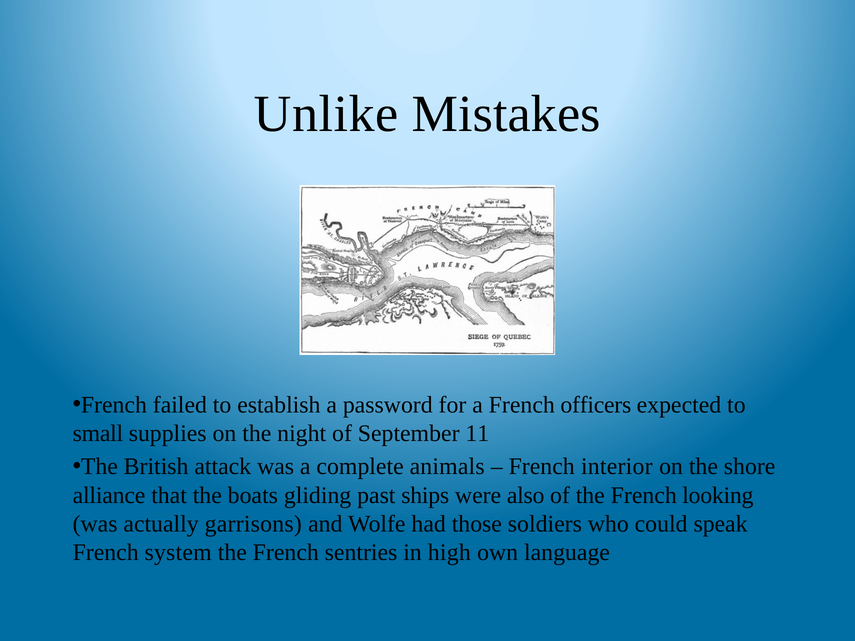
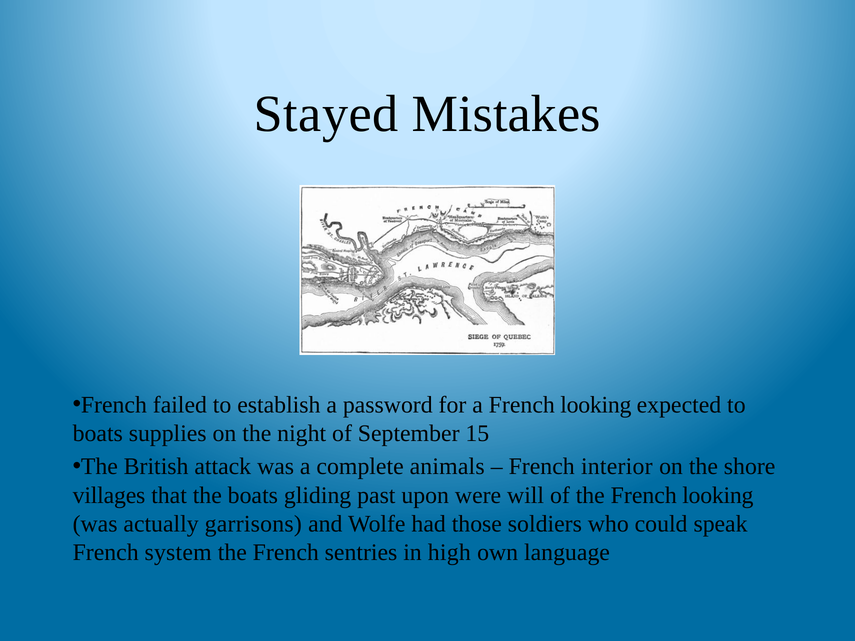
Unlike: Unlike -> Stayed (326, 114)
a French officers: officers -> looking (596, 405)
small: small -> boats (98, 434)
11: 11 -> 15 (477, 434)
alliance: alliance -> villages (109, 495)
ships: ships -> upon (425, 495)
also: also -> will (526, 495)
